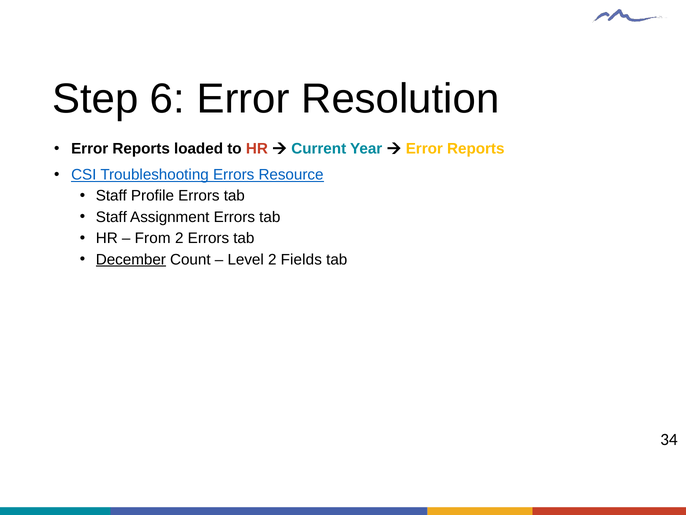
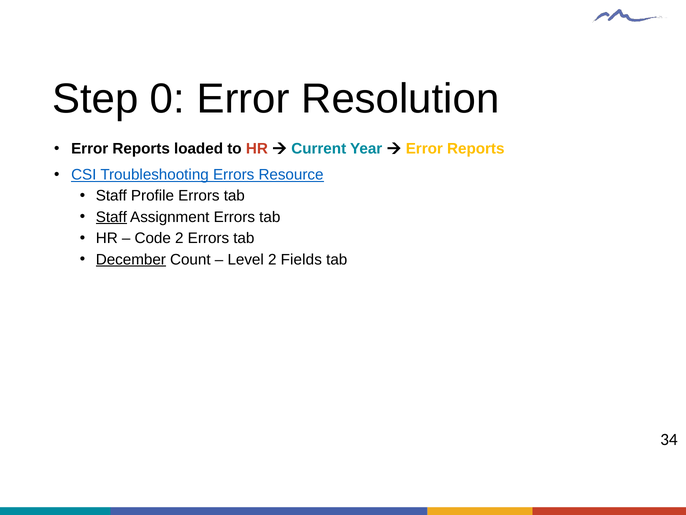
6: 6 -> 0 (167, 99)
Staff underline: none -> present (111, 217)
From: From -> Code (153, 238)
